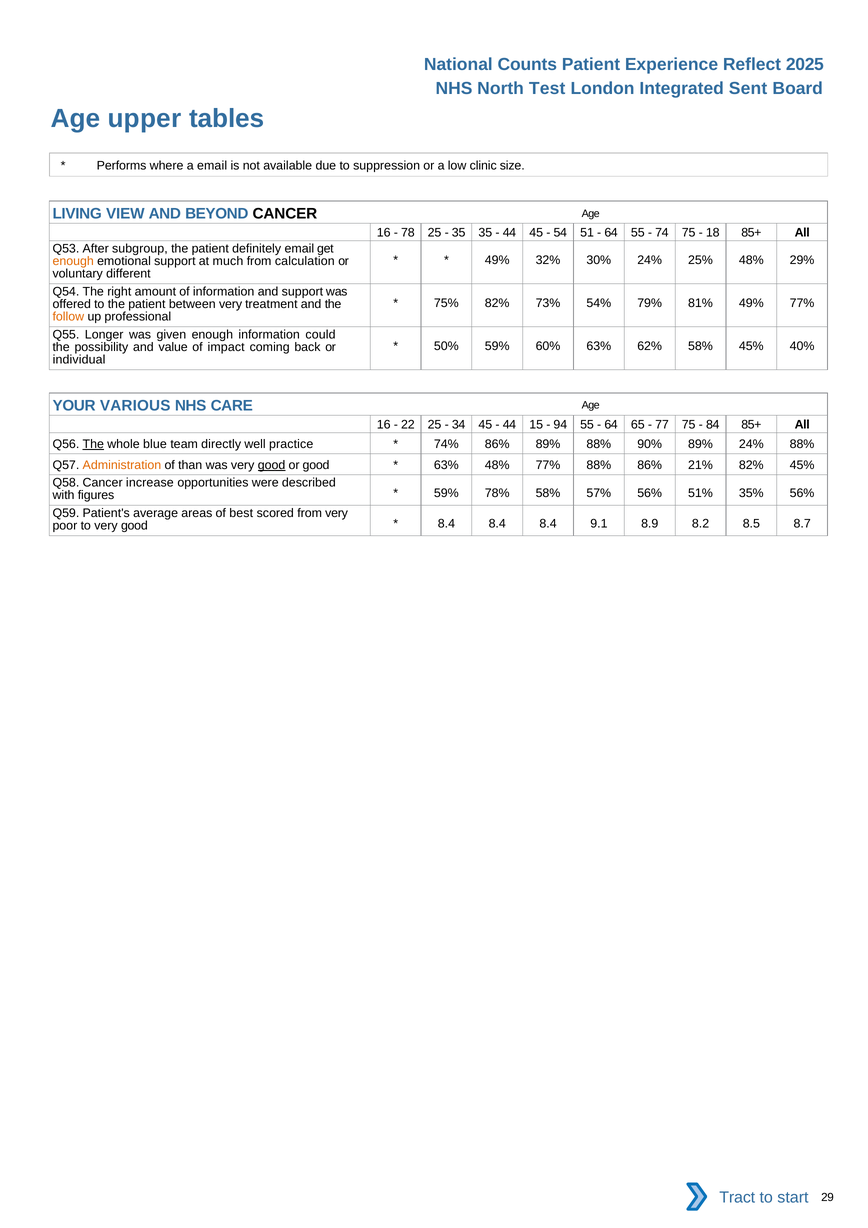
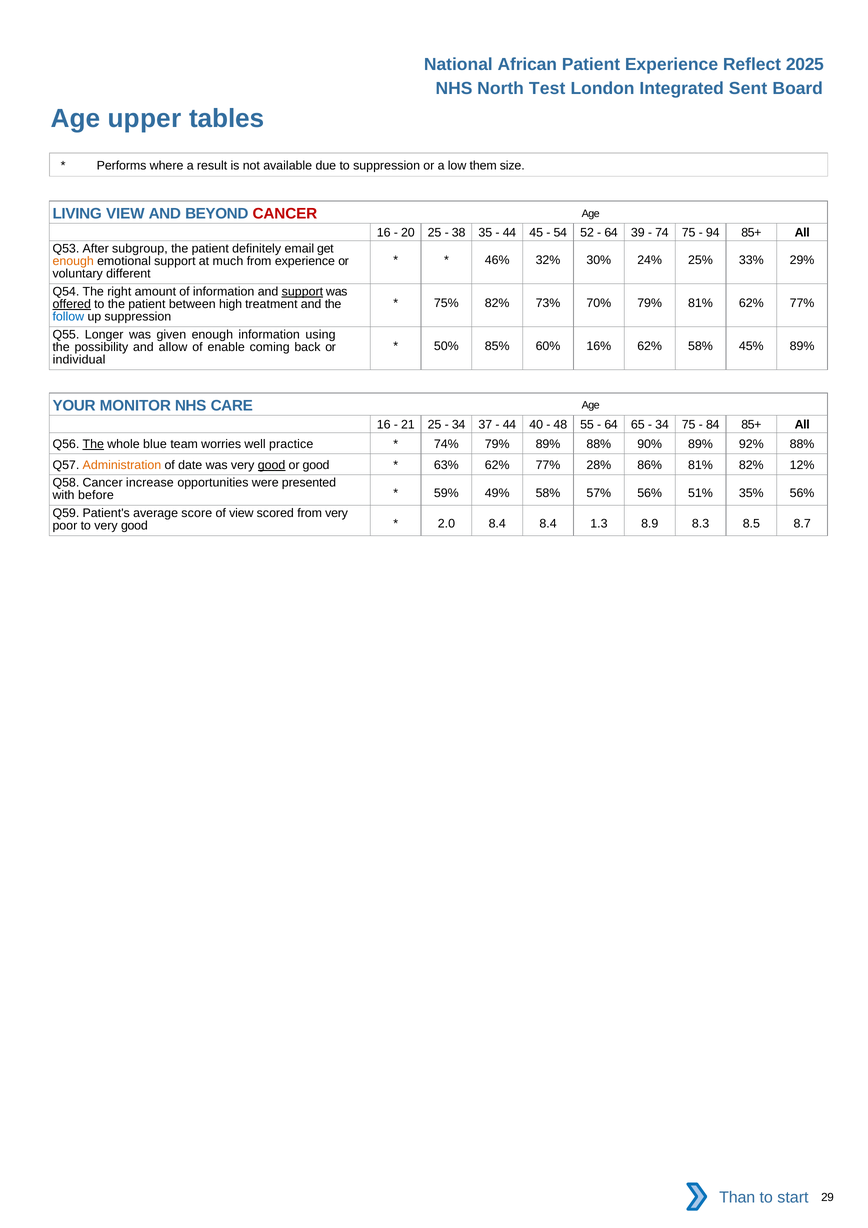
Counts: Counts -> African (527, 65)
a email: email -> result (212, 166)
clinic: clinic -> them (483, 166)
CANCER colour: black -> red (285, 214)
78: 78 -> 20 (408, 233)
35: 35 -> 38 (459, 233)
51: 51 -> 52 (587, 233)
64 55: 55 -> 39 (638, 233)
18: 18 -> 94 (713, 233)
49%: 49% -> 46% (497, 260)
25% 48%: 48% -> 33% (751, 260)
from calculation: calculation -> experience (305, 261)
support underline: none -> present (302, 292)
54%: 54% -> 70% (599, 303)
81% 49%: 49% -> 62% (751, 303)
offered underline: none -> present (72, 304)
between very: very -> high (231, 304)
follow colour: orange -> blue (68, 317)
up professional: professional -> suppression (138, 317)
could: could -> using (321, 335)
50% 59%: 59% -> 85% (497, 346)
60% 63%: 63% -> 16% (599, 346)
45% 40%: 40% -> 89% (802, 346)
value: value -> allow (173, 347)
impact: impact -> enable (226, 347)
VARIOUS: VARIOUS -> MONITOR (135, 406)
22: 22 -> 21 (408, 425)
34 45: 45 -> 37 (485, 425)
15: 15 -> 40 (536, 425)
94: 94 -> 48 (560, 425)
77: 77 -> 34 (662, 425)
directly: directly -> worries (221, 444)
74% 86%: 86% -> 79% (497, 444)
89% 24%: 24% -> 92% (751, 444)
than: than -> date (190, 465)
63% 48%: 48% -> 62% (497, 465)
77% 88%: 88% -> 28% (599, 465)
86% 21%: 21% -> 81% (700, 465)
82% 45%: 45% -> 12% (802, 465)
described: described -> presented (309, 483)
figures: figures -> before (96, 496)
78%: 78% -> 49% (497, 493)
areas: areas -> score (197, 513)
of best: best -> view (241, 513)
8.4: 8.4 -> 2.0 (446, 524)
9.1: 9.1 -> 1.3 (599, 524)
8.2: 8.2 -> 8.3 (701, 524)
Tract: Tract -> Than (737, 1198)
